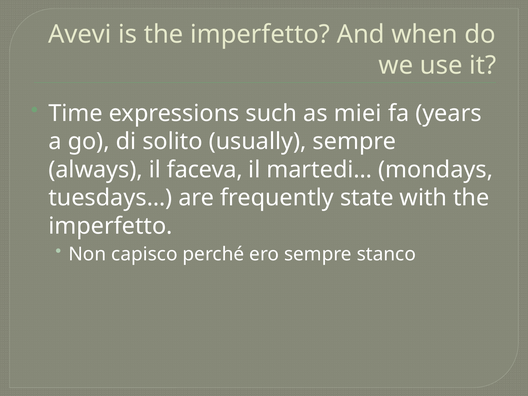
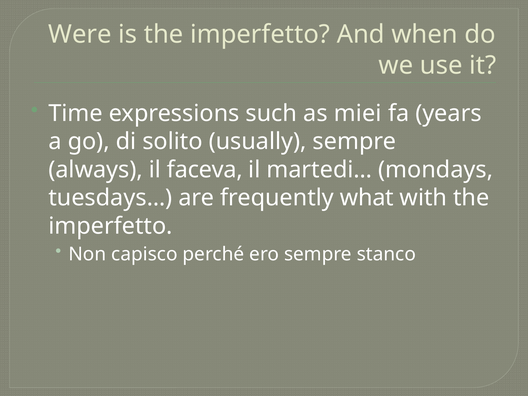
Avevi: Avevi -> Were (80, 34)
state: state -> what (367, 198)
